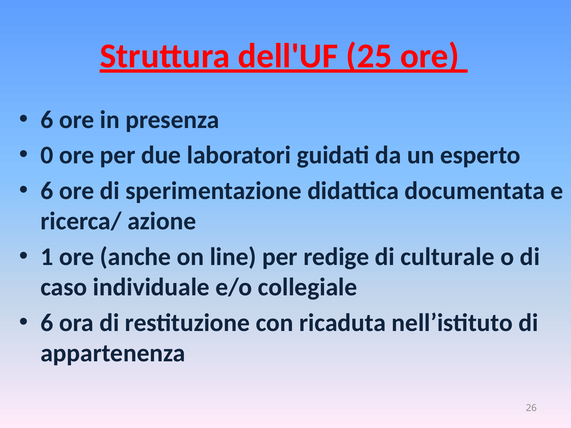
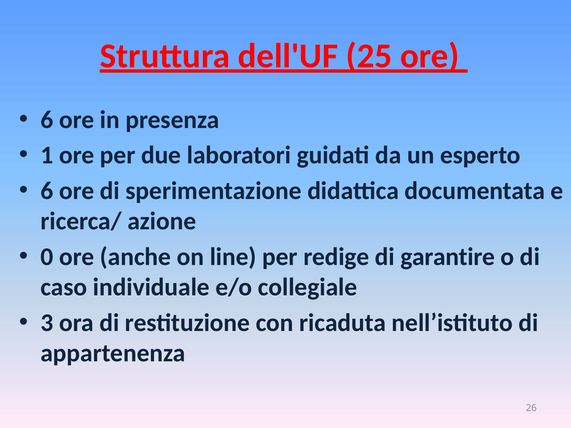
0: 0 -> 1 (47, 155)
1: 1 -> 0 (47, 257)
culturale: culturale -> garantire (448, 257)
6: 6 -> 3 (47, 323)
